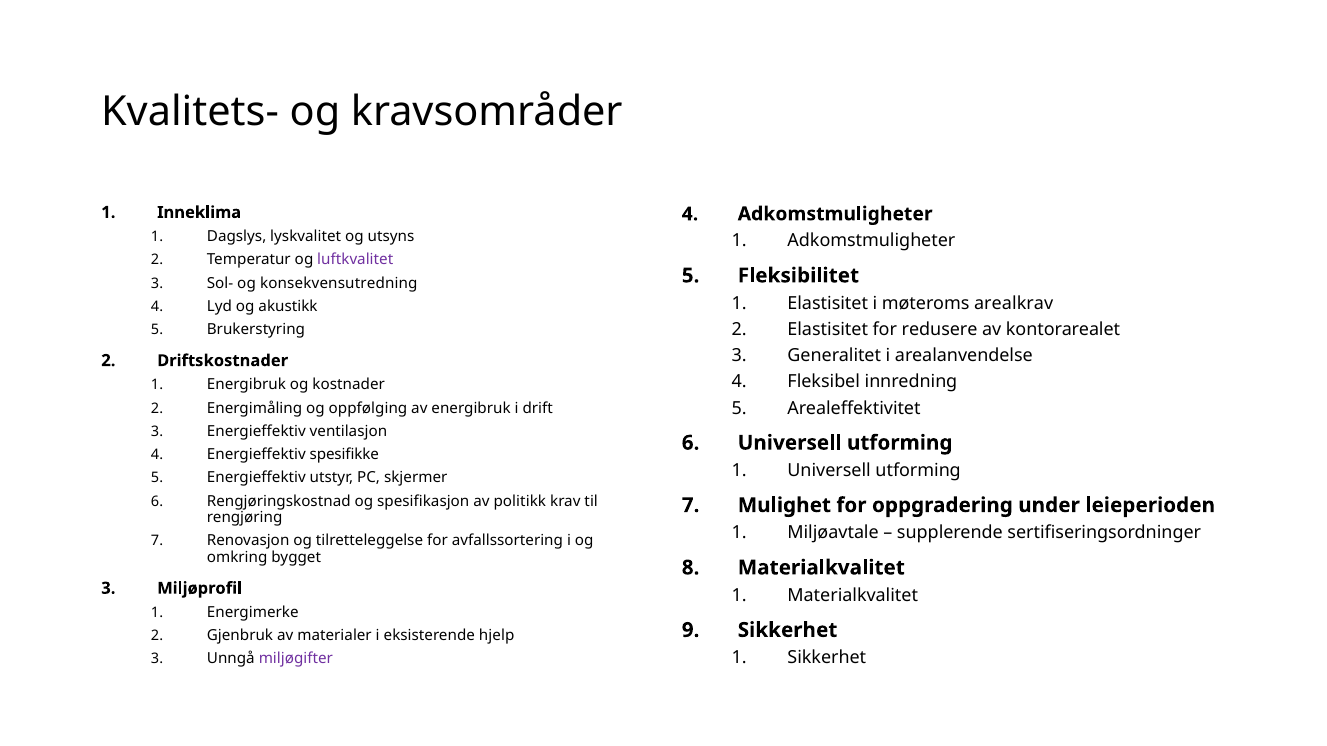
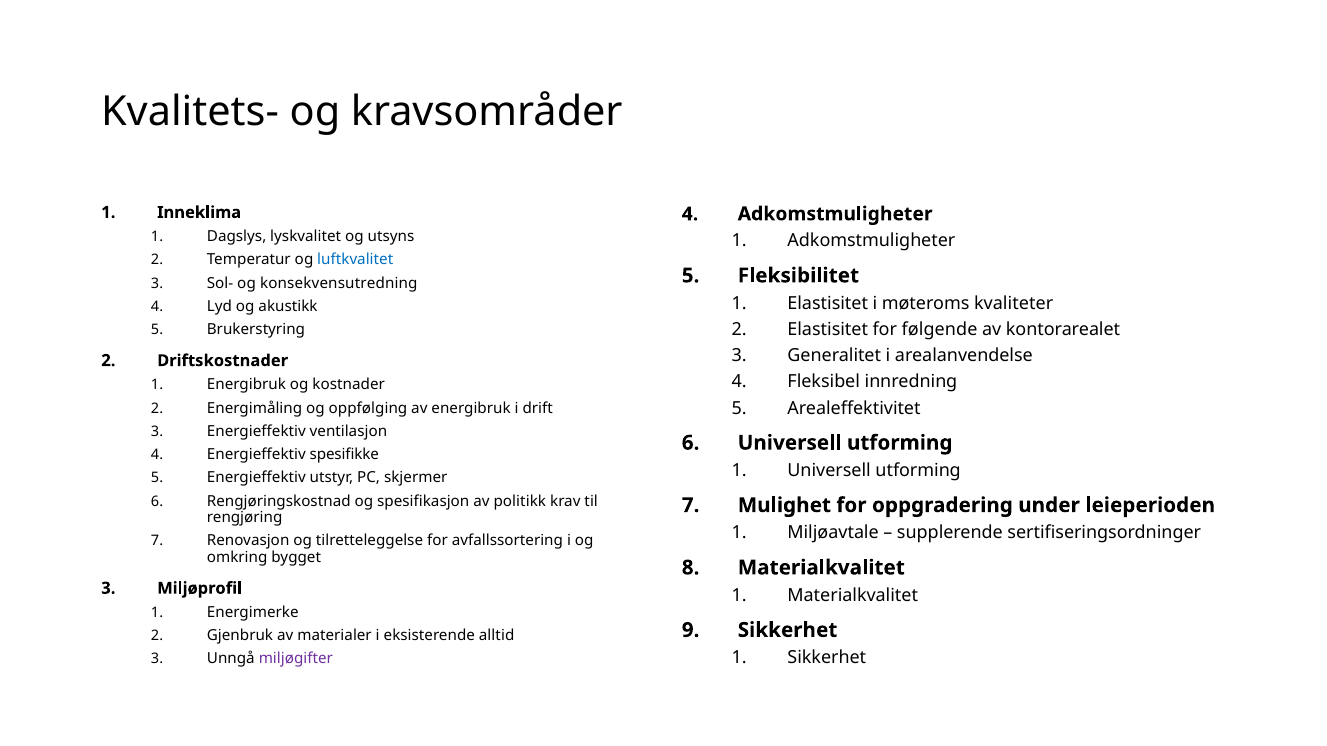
luftkvalitet colour: purple -> blue (355, 260)
arealkrav: arealkrav -> kvaliteter (1014, 304)
redusere: redusere -> følgende (940, 330)
hjelp: hjelp -> alltid (497, 636)
